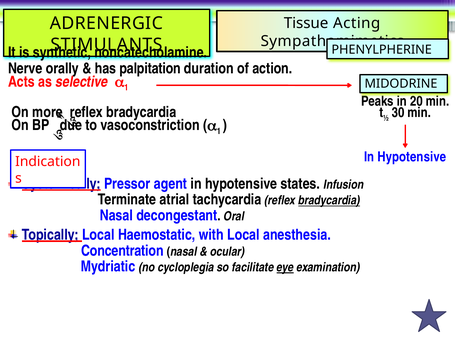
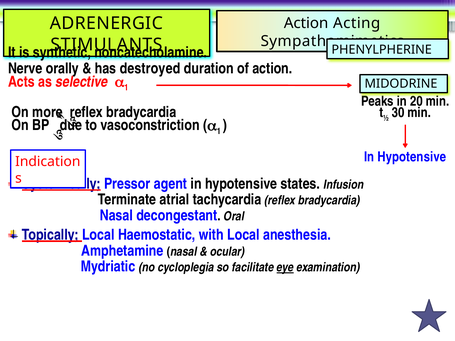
Tissue: Tissue -> Action (306, 23)
palpitation: palpitation -> destroyed (150, 68)
bradycardia underline: present -> none (329, 201)
Concentration: Concentration -> Amphetamine (122, 251)
